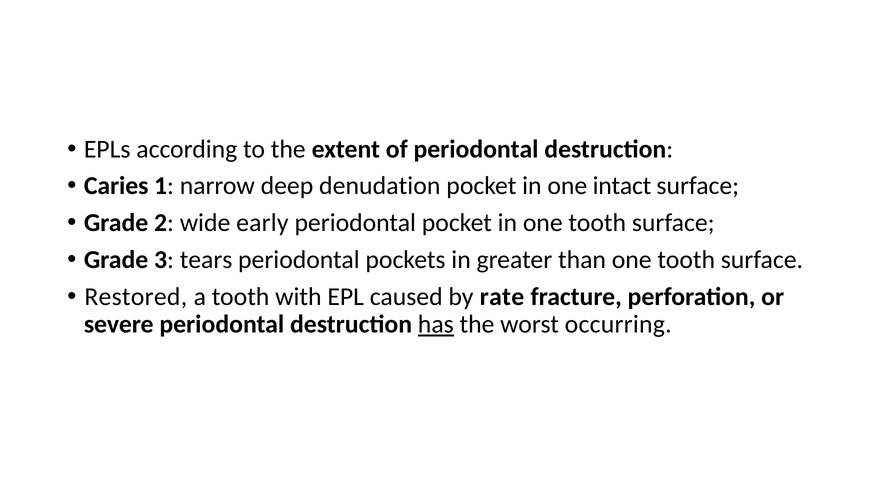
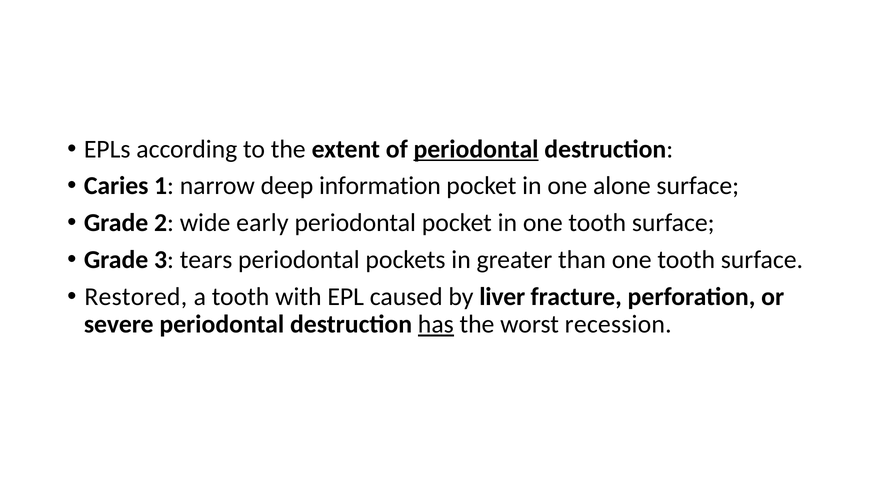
periodontal underline: none -> present (476, 149)
denudation: denudation -> information (380, 186)
intact: intact -> alone (622, 186)
rate: rate -> liver (502, 297)
occurring: occurring -> recession (618, 325)
